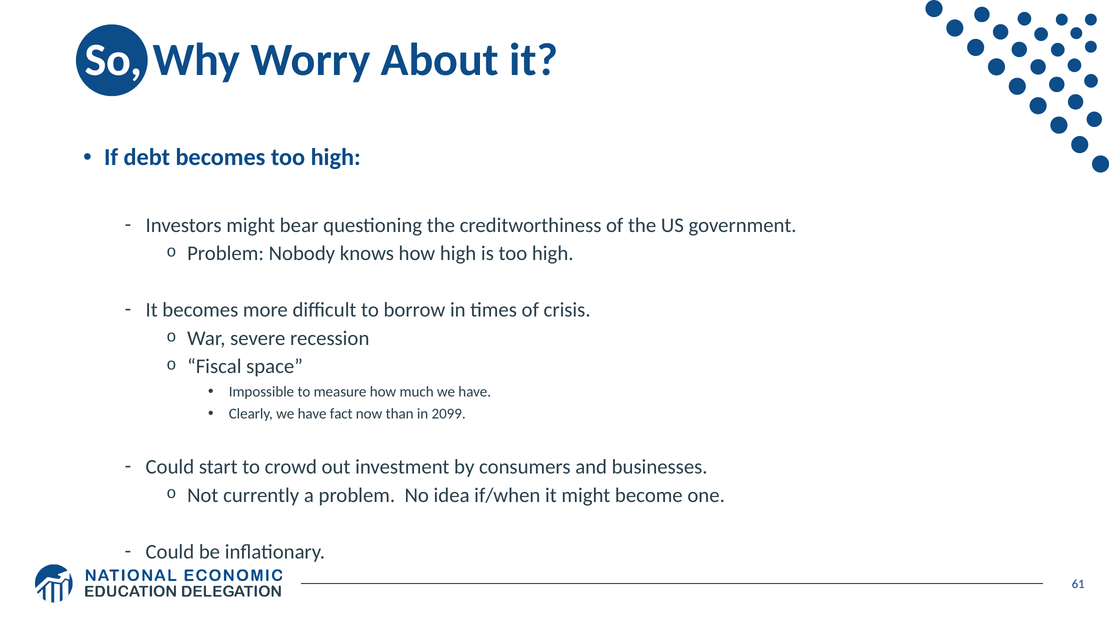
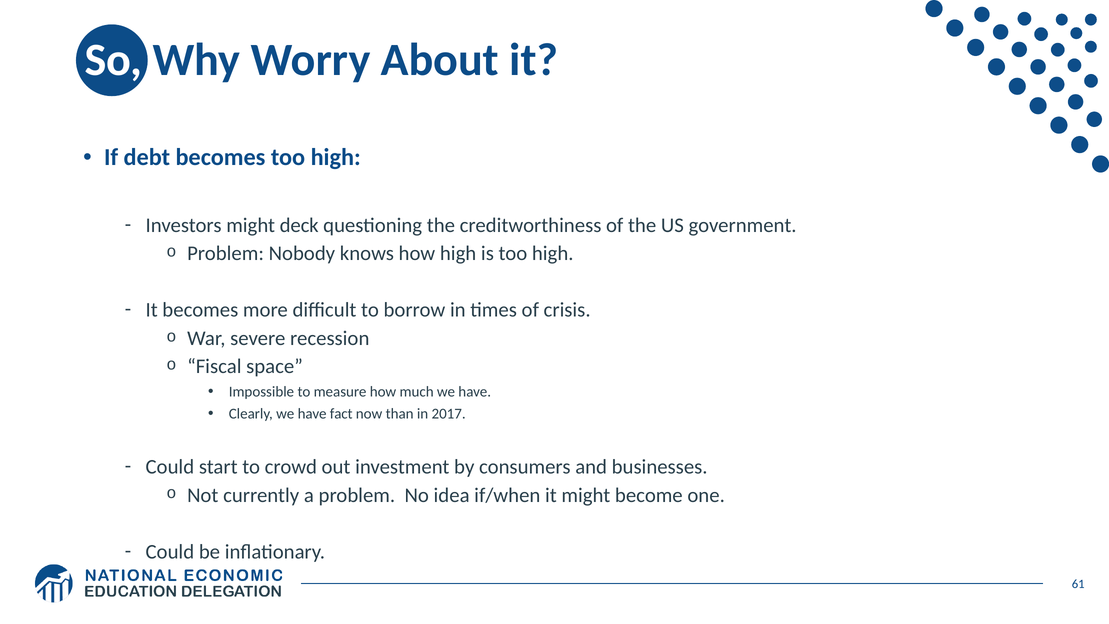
bear: bear -> deck (299, 225)
2099: 2099 -> 2017 (449, 414)
